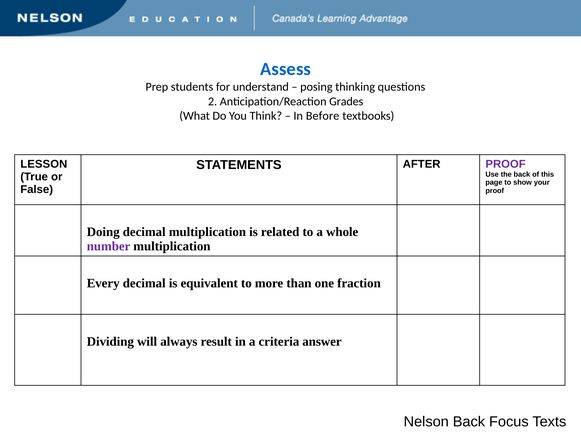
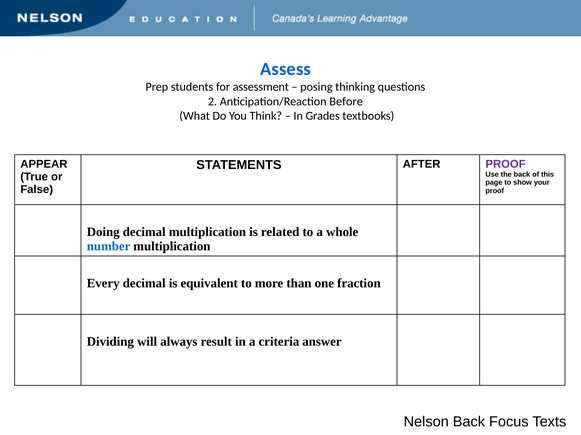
understand: understand -> assessment (261, 87)
Grades: Grades -> Before (346, 102)
Before: Before -> Grades (323, 116)
LESSON: LESSON -> APPEAR (44, 164)
number colour: purple -> blue (109, 247)
